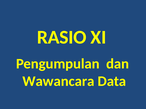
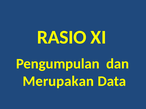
Wawancara: Wawancara -> Merupakan (58, 82)
